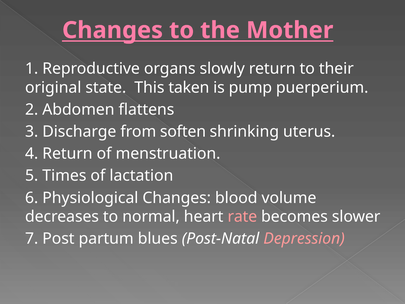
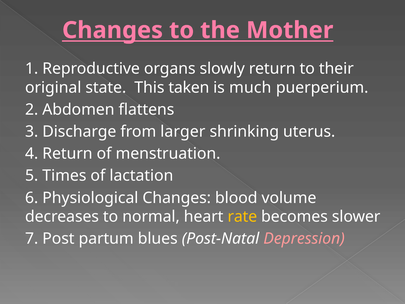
pump: pump -> much (250, 88)
soften: soften -> larger (183, 132)
rate colour: pink -> yellow (242, 217)
